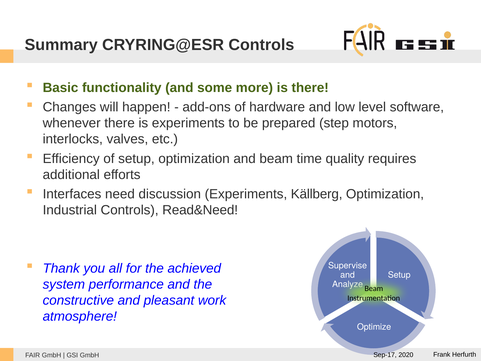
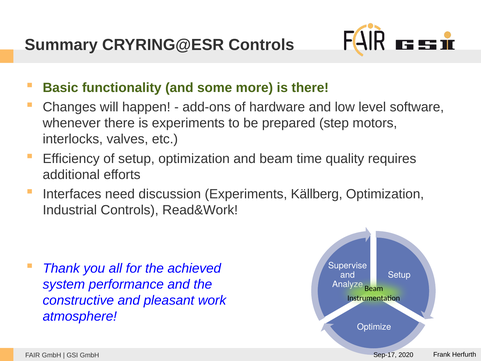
Read&Need: Read&Need -> Read&Work (200, 210)
